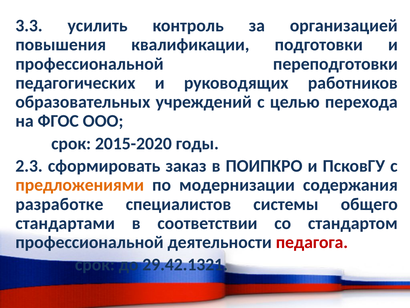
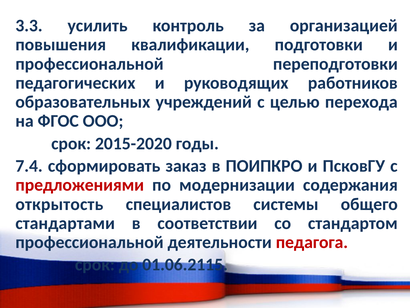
2.3: 2.3 -> 7.4 (29, 166)
предложениями colour: orange -> red (80, 185)
разработке: разработке -> открытость (59, 204)
29.42.1321: 29.42.1321 -> 01.06.2115 (185, 264)
